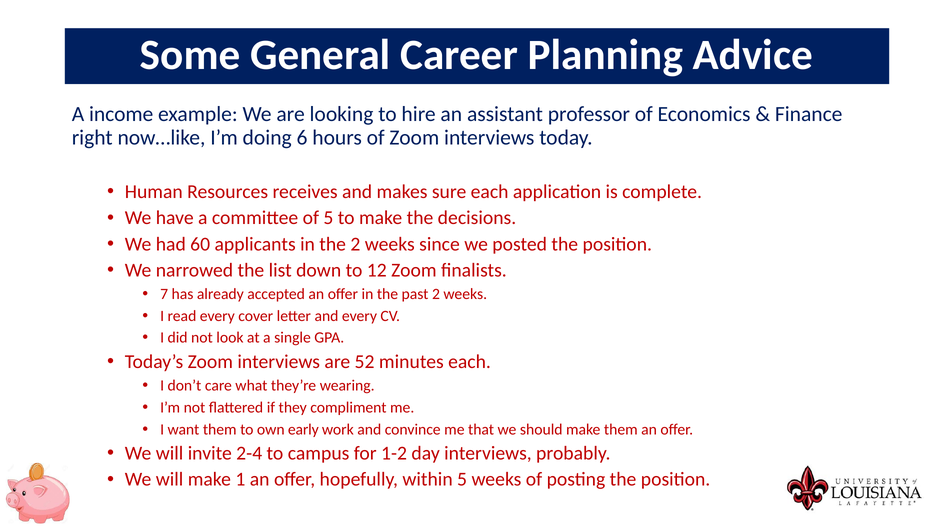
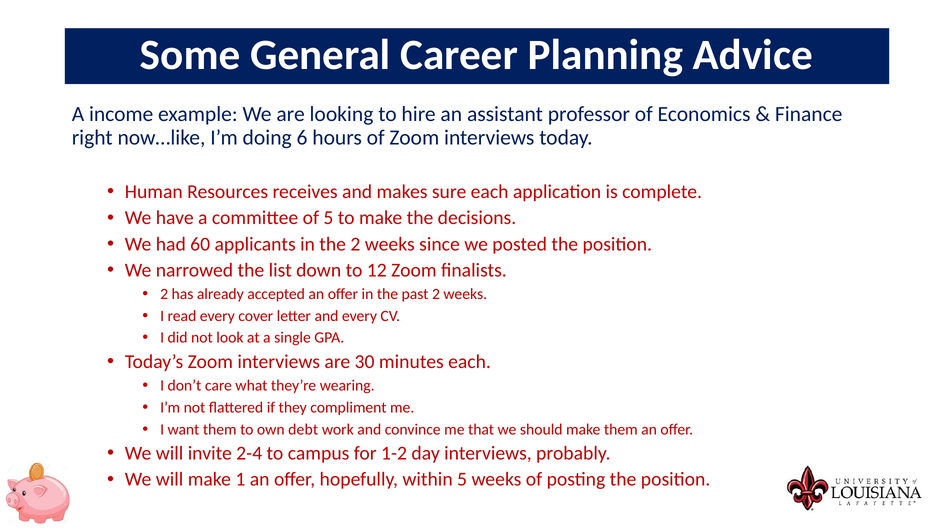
7: 7 -> 2 (164, 294)
52: 52 -> 30 (365, 362)
early: early -> debt (303, 429)
